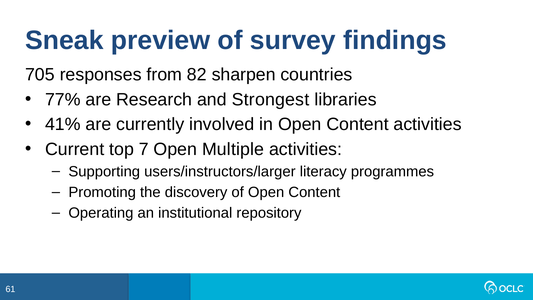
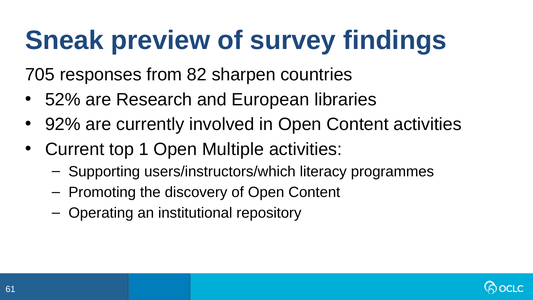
77%: 77% -> 52% (63, 99)
Strongest: Strongest -> European (271, 99)
41%: 41% -> 92% (63, 124)
7: 7 -> 1 (144, 149)
users/instructors/larger: users/instructors/larger -> users/instructors/which (220, 171)
